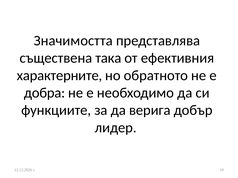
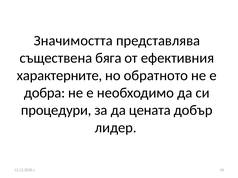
така: така -> бяга (108, 58)
функциите: функциите -> процедури (56, 110)
верига: верига -> цената (150, 110)
